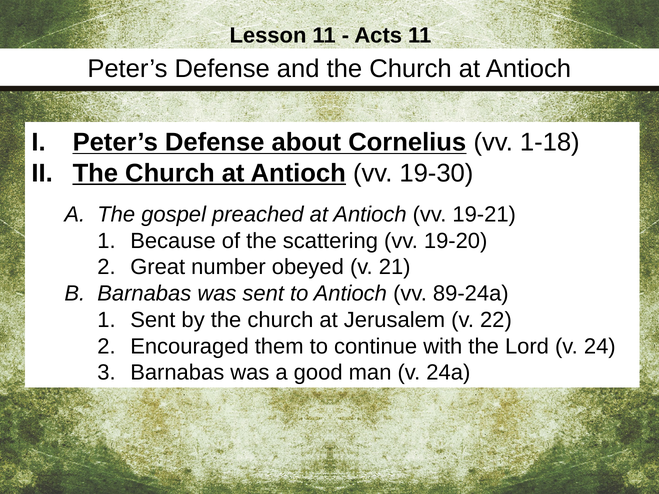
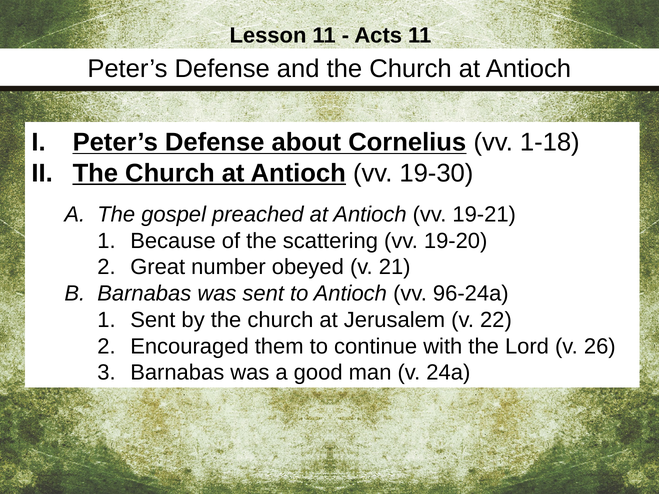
89-24a: 89-24a -> 96-24a (471, 294)
24: 24 -> 26 (600, 346)
